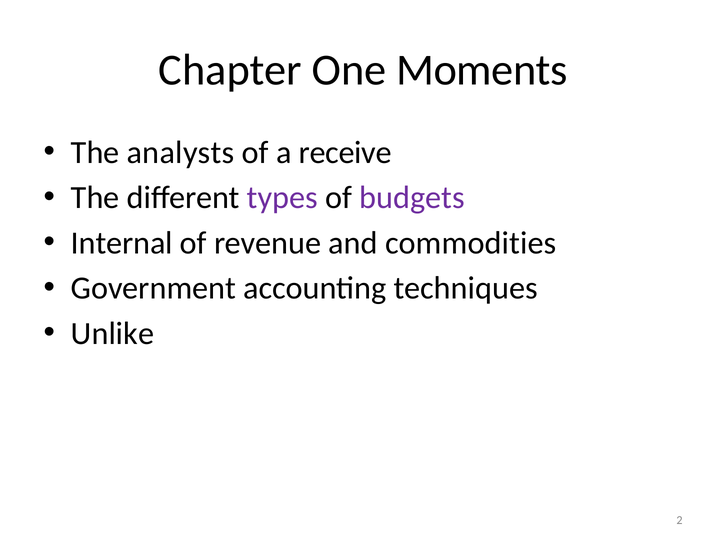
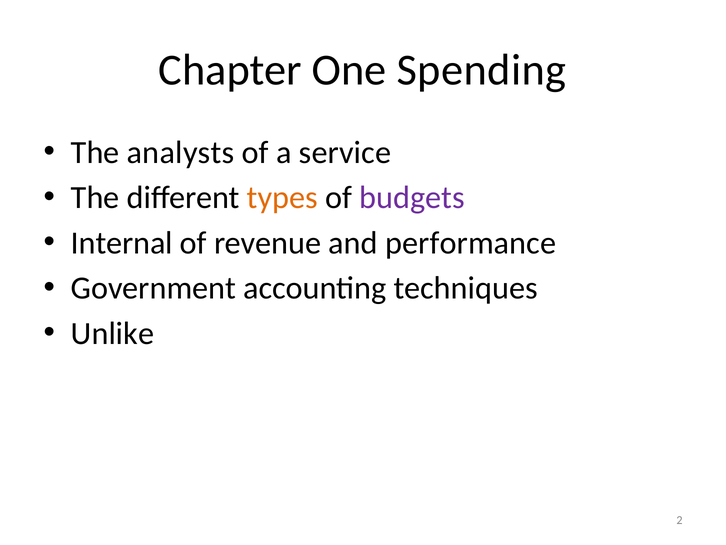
Moments: Moments -> Spending (481, 70)
receive: receive -> service (345, 152)
types colour: purple -> orange (282, 197)
commodities: commodities -> performance (471, 243)
